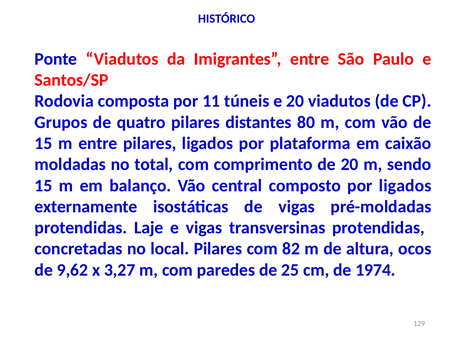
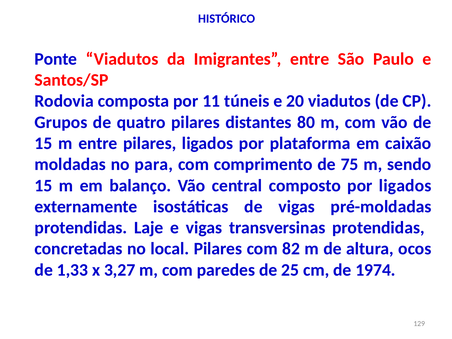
total: total -> para (154, 164)
de 20: 20 -> 75 (350, 164)
9,62: 9,62 -> 1,33 (72, 270)
